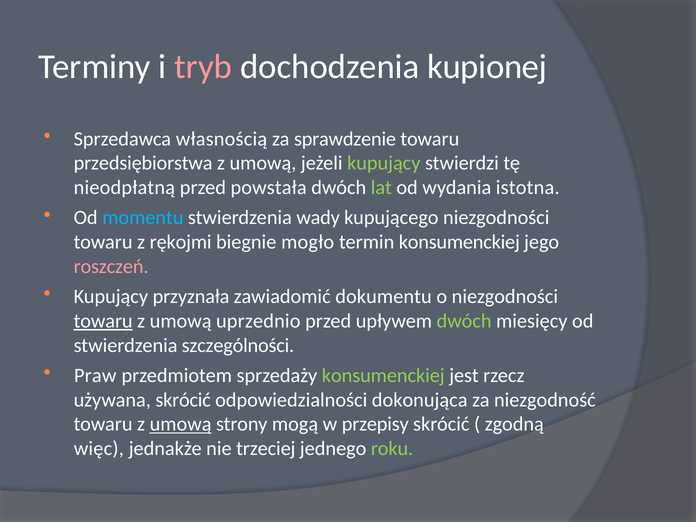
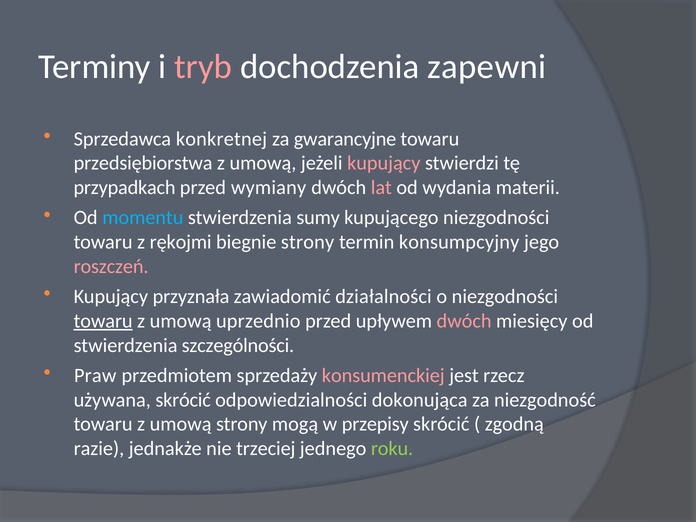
kupionej: kupionej -> zapewni (487, 67)
własnością: własnością -> konkretnej (221, 139)
sprawdzenie: sprawdzenie -> gwarancyjne (345, 139)
kupujący colour: light green -> pink (384, 163)
nieodpłatną: nieodpłatną -> przypadkach (125, 188)
powstała: powstała -> wymiany (269, 188)
lat colour: light green -> pink (381, 188)
istotna: istotna -> materii (528, 188)
wady: wady -> sumy (318, 218)
biegnie mogło: mogło -> strony (308, 242)
termin konsumenckiej: konsumenckiej -> konsumpcyjny (459, 242)
dokumentu: dokumentu -> działalności (384, 297)
dwóch colour: light green -> pink (464, 321)
konsumenckiej colour: light green -> pink (383, 375)
umową underline: present -> none (181, 424)
więc: więc -> razie (99, 449)
